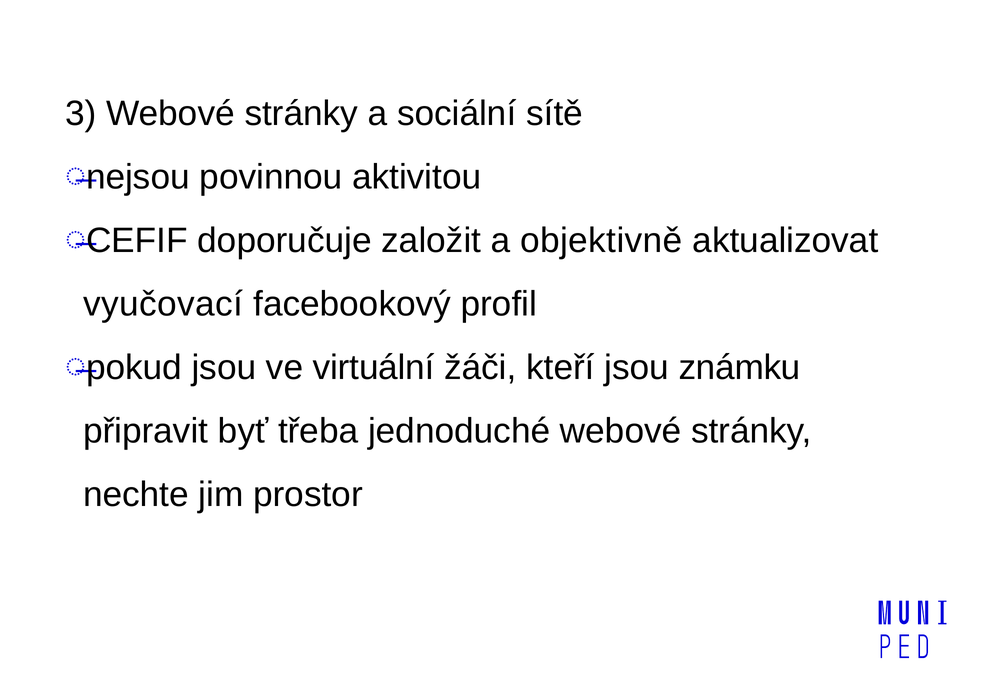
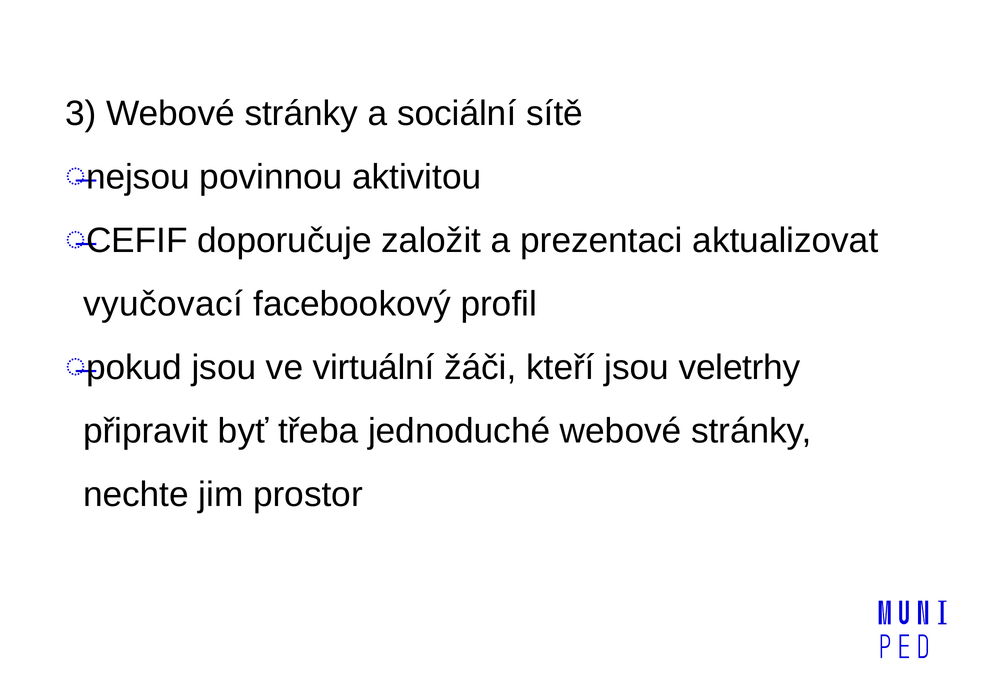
objektivně: objektivně -> prezentaci (601, 241)
známku: známku -> veletrhy (740, 368)
